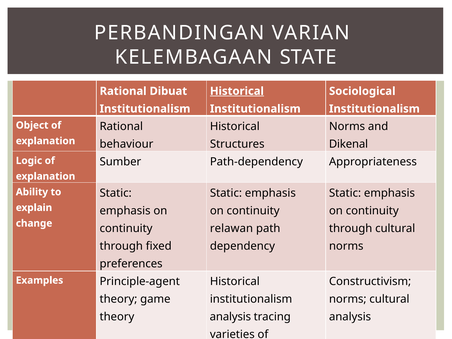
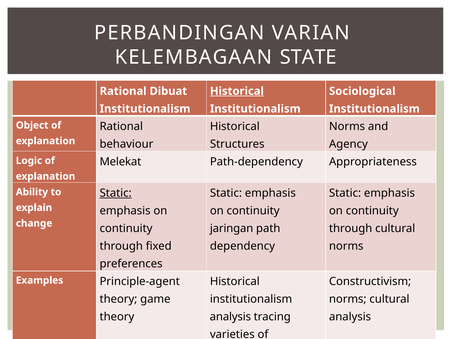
Dikenal: Dikenal -> Agency (348, 144)
Sumber: Sumber -> Melekat (120, 162)
Static underline: none -> present (116, 193)
relawan: relawan -> jaringan (232, 229)
